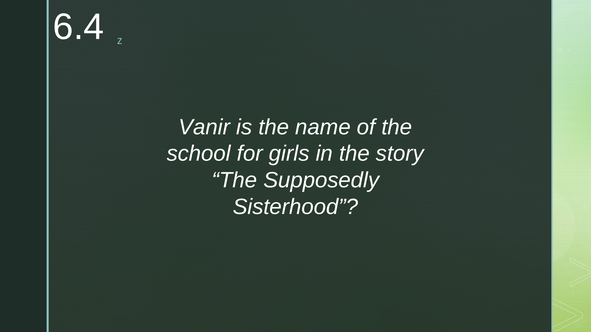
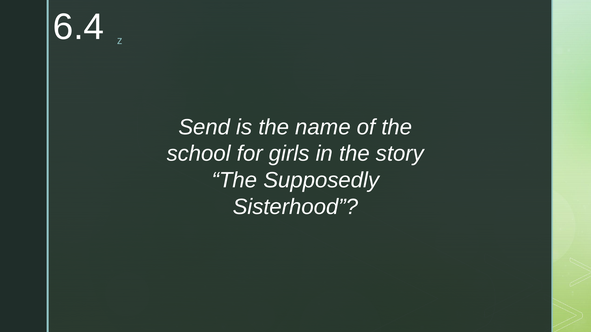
Vanir: Vanir -> Send (204, 127)
